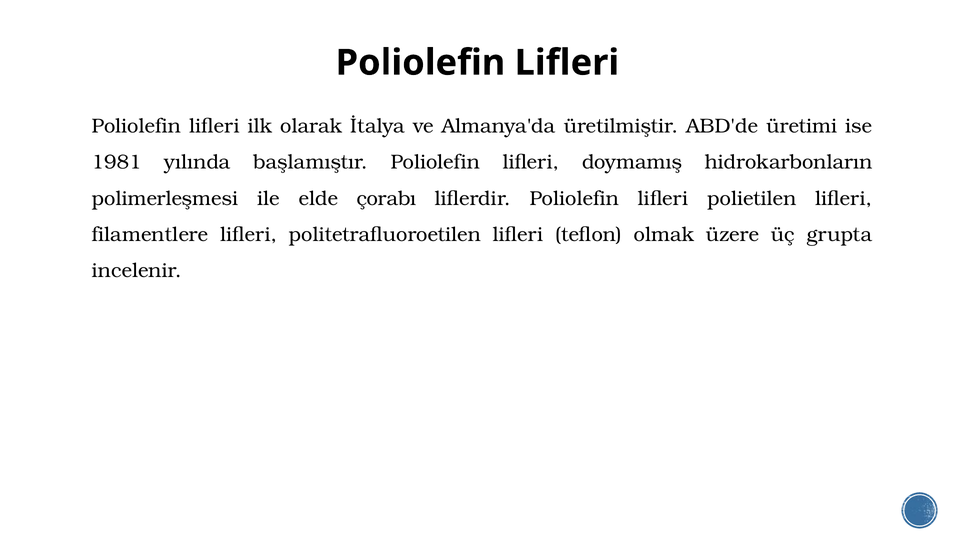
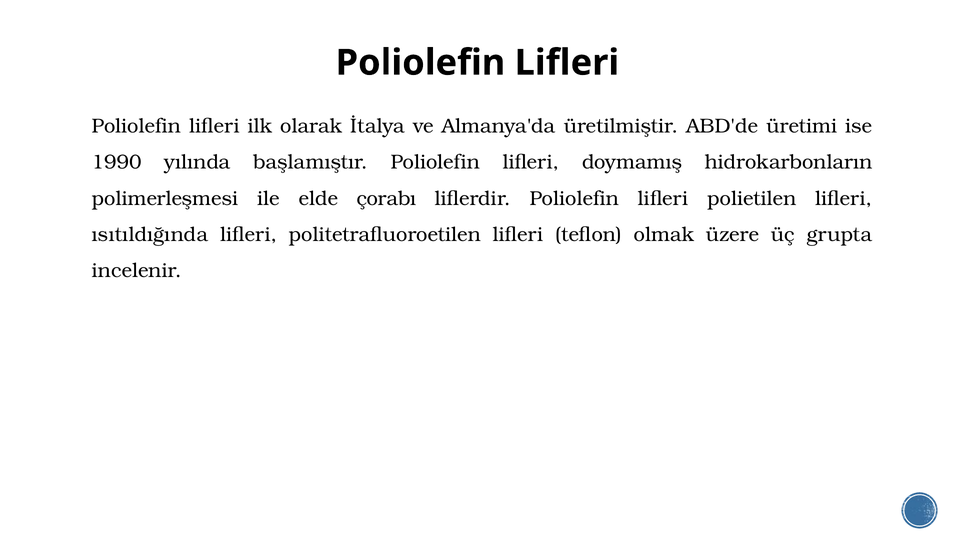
1981: 1981 -> 1990 (117, 162)
filamentlere: filamentlere -> ısıtıldığında (150, 235)
